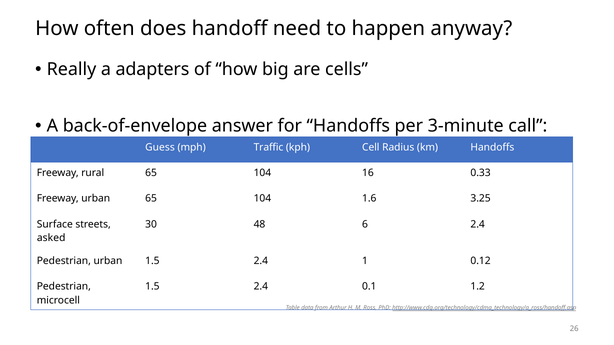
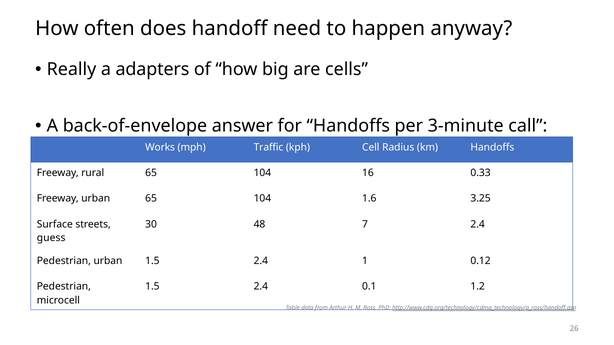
Guess: Guess -> Works (160, 148)
6: 6 -> 7 (365, 224)
asked: asked -> guess (51, 238)
